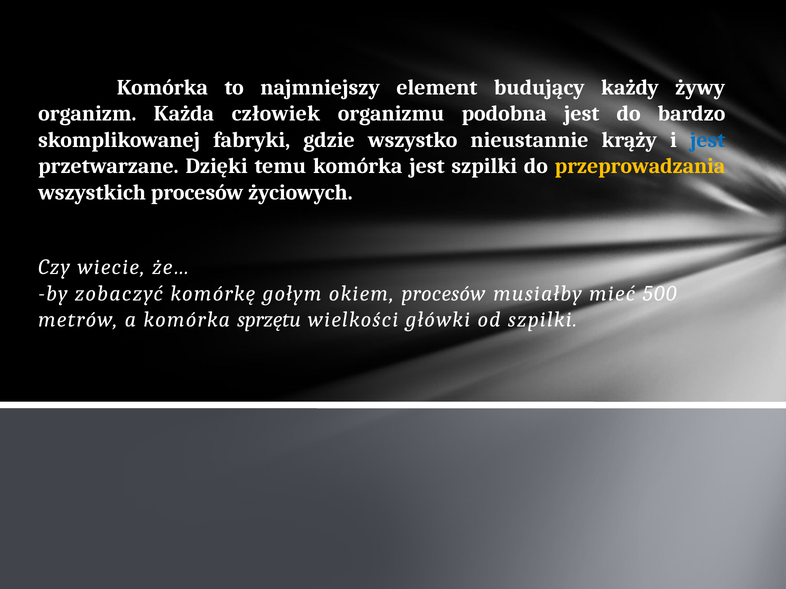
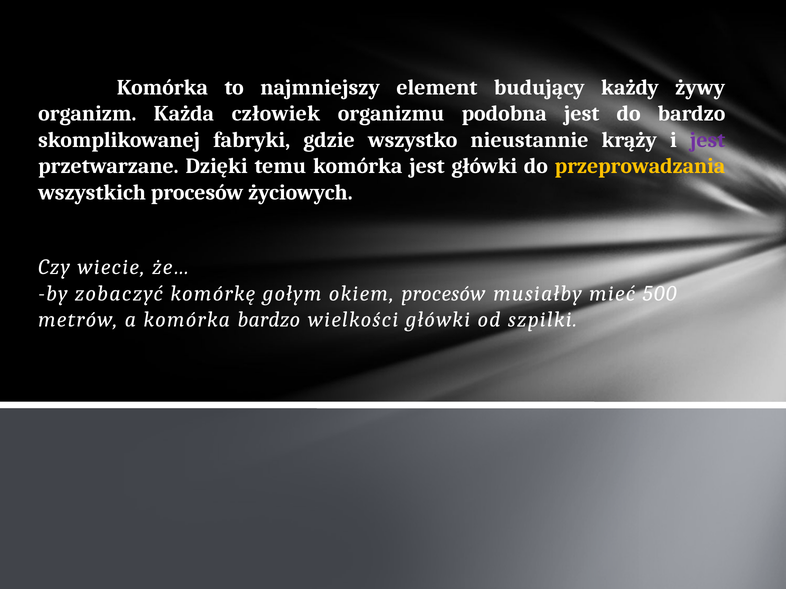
jest colour: blue -> purple (708, 140)
jest szpilki: szpilki -> główki (484, 166)
komórka sprzętu: sprzętu -> bardzo (269, 320)
